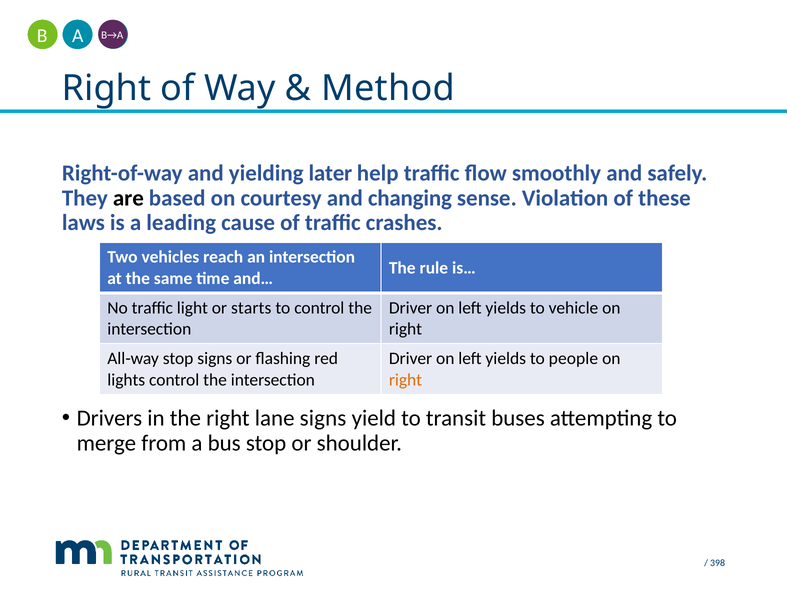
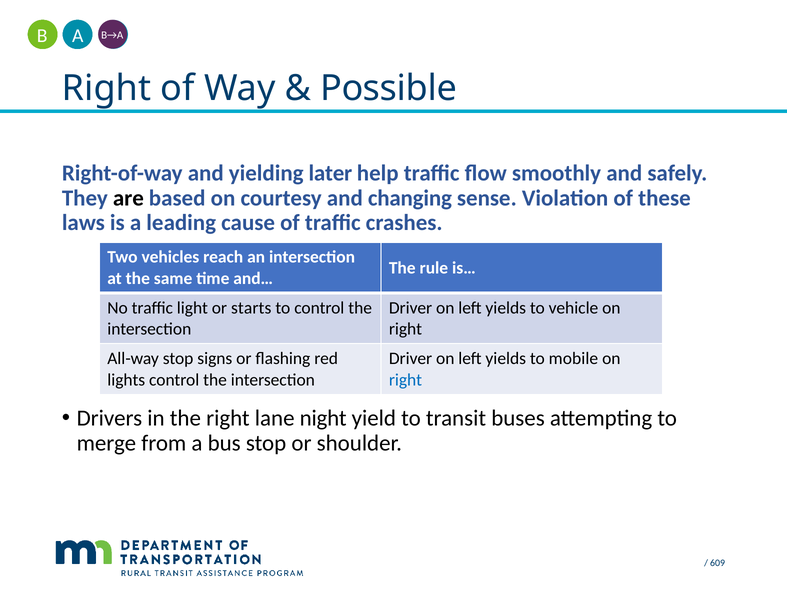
Method: Method -> Possible (388, 88)
people: people -> mobile (573, 359)
right colour: orange -> blue (406, 380)
lane signs: signs -> night (323, 418)
398: 398 -> 609 (718, 563)
